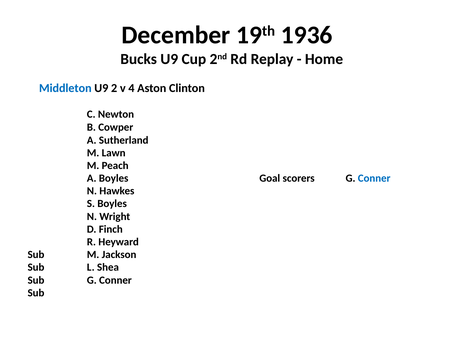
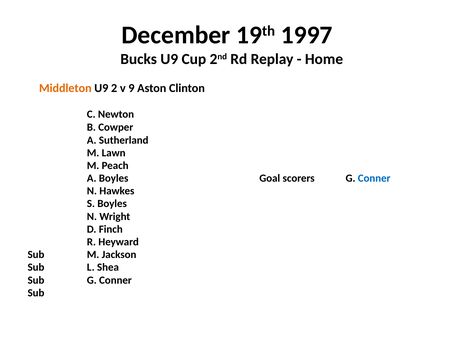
1936: 1936 -> 1997 (307, 35)
Middleton colour: blue -> orange (65, 88)
4: 4 -> 9 (131, 88)
